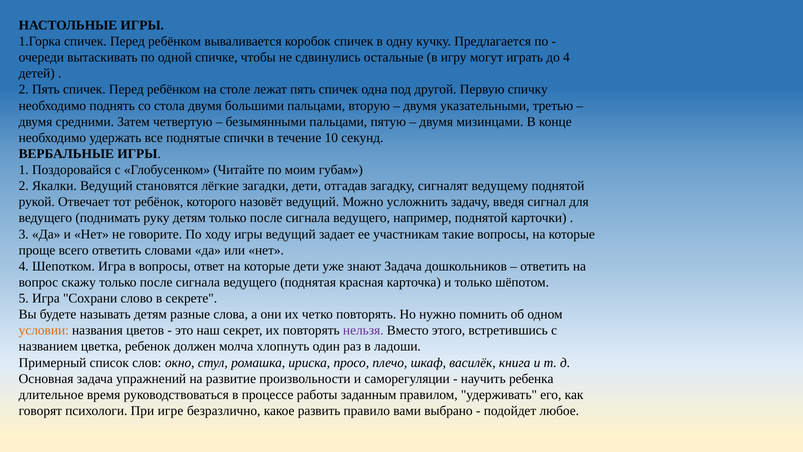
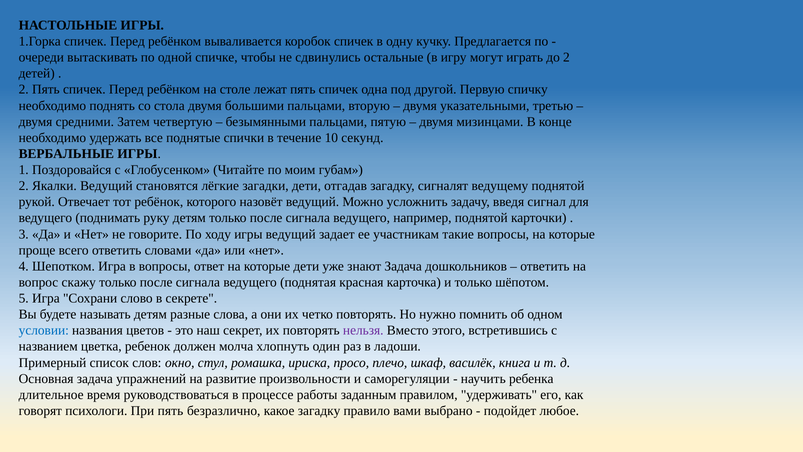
до 4: 4 -> 2 (566, 57)
условии colour: orange -> blue (44, 330)
При игре: игре -> пять (171, 411)
какое развить: развить -> загадку (319, 411)
